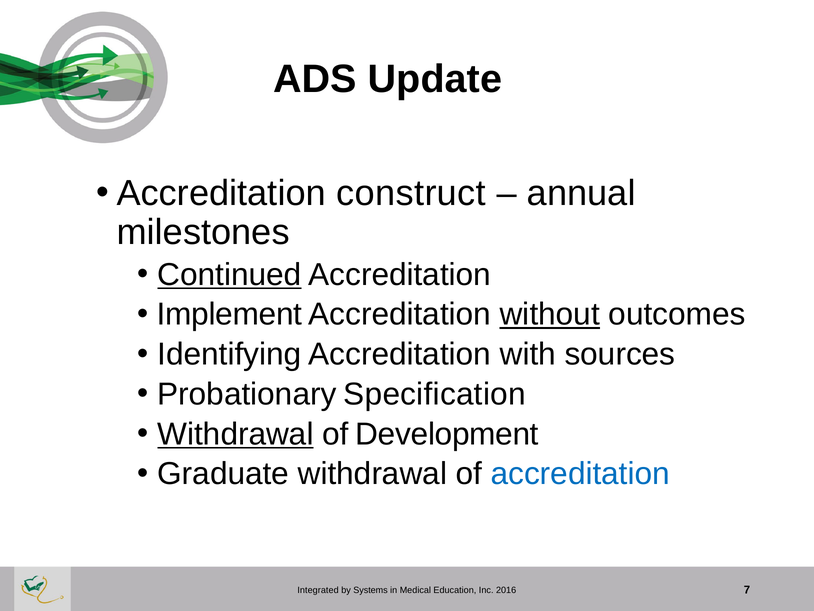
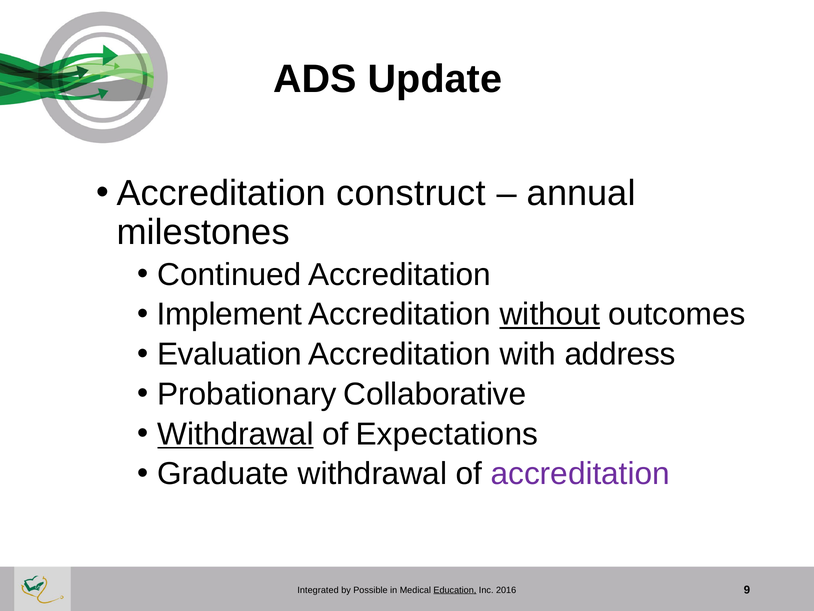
Continued underline: present -> none (229, 274)
Identifying: Identifying -> Evaluation (230, 354)
sources: sources -> address (620, 354)
Specification: Specification -> Collaborative (435, 394)
Development: Development -> Expectations (447, 434)
accreditation colour: blue -> purple (580, 474)
Systems: Systems -> Possible (370, 590)
Education underline: none -> present (455, 590)
7: 7 -> 9 (747, 590)
